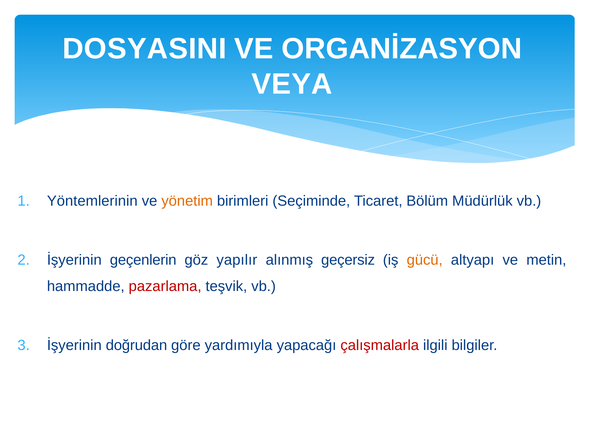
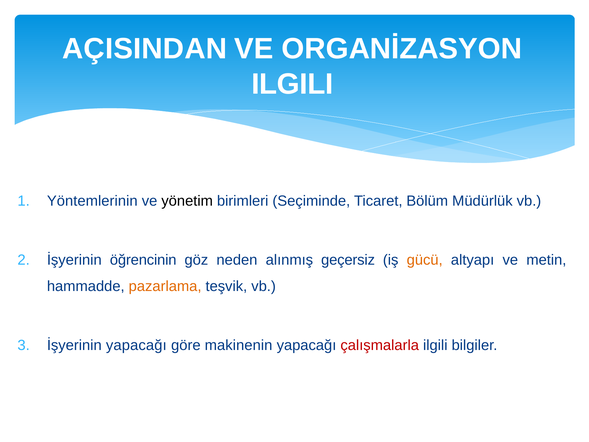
DOSYASINI: DOSYASINI -> AÇISINDAN (145, 49)
VEYA: VEYA -> ILGILI (292, 84)
yönetim colour: orange -> black (187, 201)
geçenlerin: geçenlerin -> öğrencinin (143, 260)
yapılır: yapılır -> neden (237, 260)
pazarlama colour: red -> orange (165, 286)
İşyerinin doğrudan: doğrudan -> yapacağı (136, 345)
yardımıyla: yardımıyla -> makinenin (239, 345)
